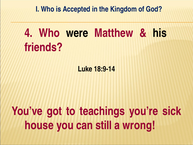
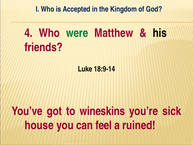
were colour: black -> green (77, 33)
teachings: teachings -> wineskins (102, 111)
still: still -> feel (104, 125)
wrong: wrong -> ruined (139, 125)
